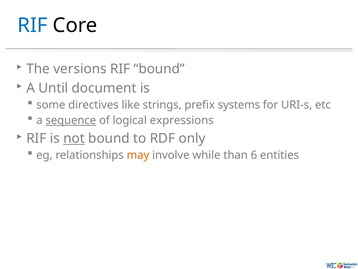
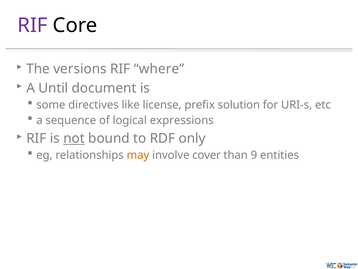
RIF colour: blue -> purple (32, 25)
RIF bound: bound -> where (159, 69)
strings: strings -> license (162, 105)
systems: systems -> solution (239, 105)
sequence underline: present -> none (71, 120)
while: while -> cover (207, 155)
6: 6 -> 9 (254, 155)
